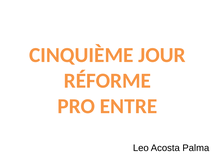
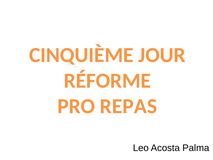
ENTRE: ENTRE -> REPAS (128, 106)
